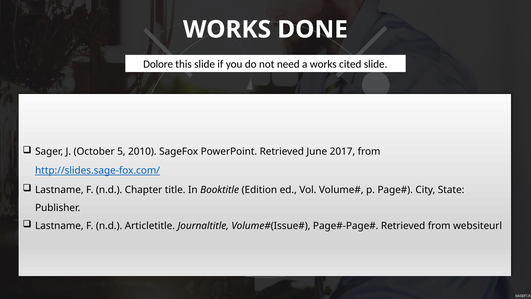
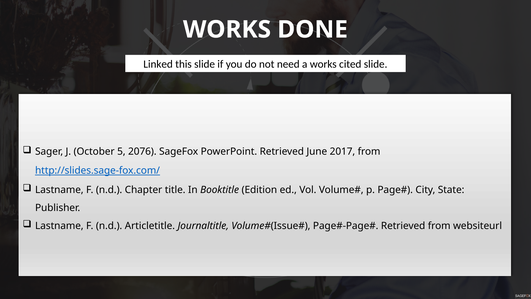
Dolore: Dolore -> Linked (158, 64)
2010: 2010 -> 2076 (142, 152)
